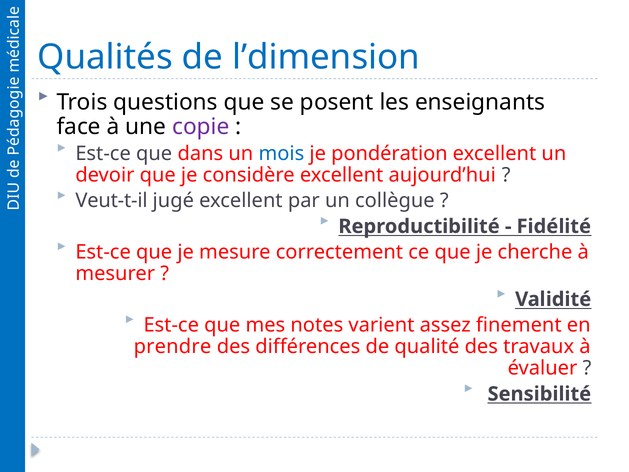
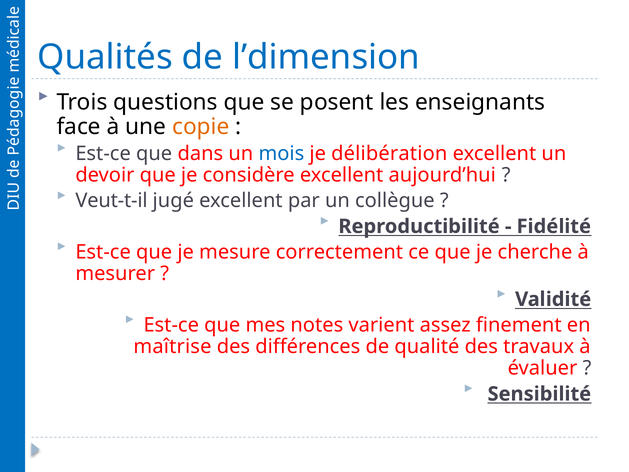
copie colour: purple -> orange (201, 127)
pondération: pondération -> délibération (389, 153)
prendre: prendre -> maîtrise (172, 346)
